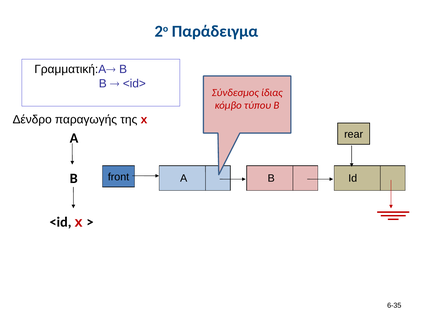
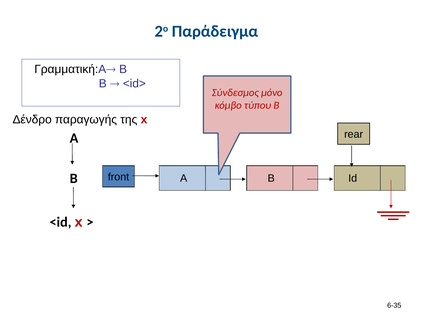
ίδιας: ίδιας -> μόνο (272, 93)
